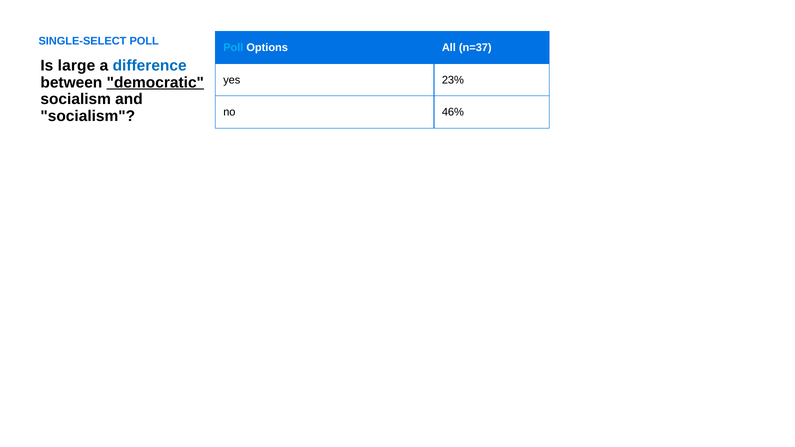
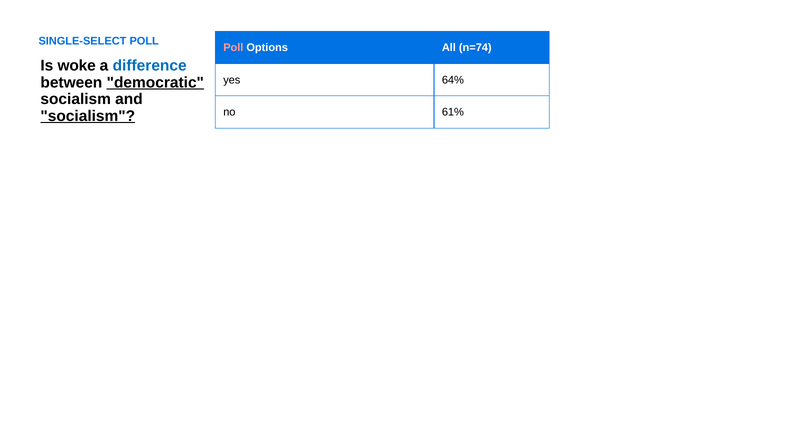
Poll colour: light blue -> pink (233, 48)
n=37: n=37 -> n=74 (475, 48)
large: large -> woke (77, 66)
23%: 23% -> 64% (453, 80)
46%: 46% -> 61% (453, 112)
socialism underline: none -> present (88, 116)
